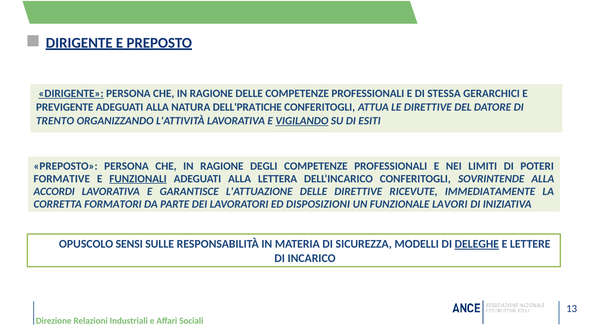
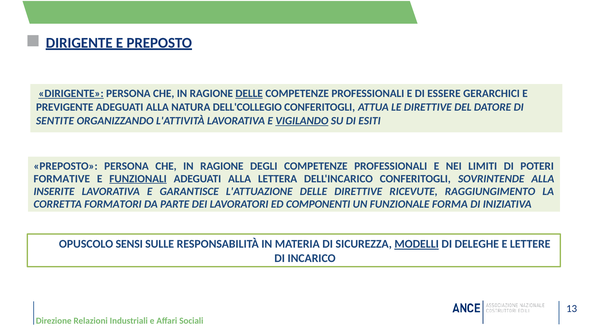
DELLE underline: none -> present (249, 93)
STESSA: STESSA -> ESSERE (444, 93)
DELL'PRATICHE: DELL'PRATICHE -> DELL'COLLEGIO (247, 107)
TRENTO: TRENTO -> SENTITE (55, 121)
ACCORDI: ACCORDI -> INSERITE (54, 191)
IMMEDIATAMENTE: IMMEDIATAMENTE -> RAGGIUNGIMENTO (490, 191)
DISPOSIZIONI: DISPOSIZIONI -> COMPONENTI (318, 204)
LAVORI: LAVORI -> FORMA (450, 204)
MODELLI underline: none -> present (417, 244)
DELEGHE underline: present -> none (477, 244)
